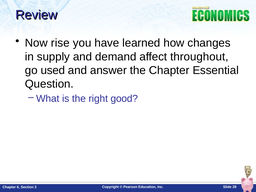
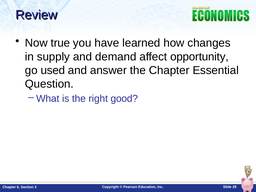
rise: rise -> true (60, 43)
throughout: throughout -> opportunity (199, 57)
